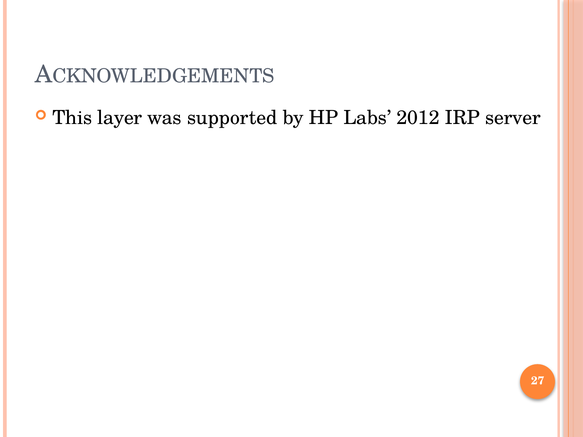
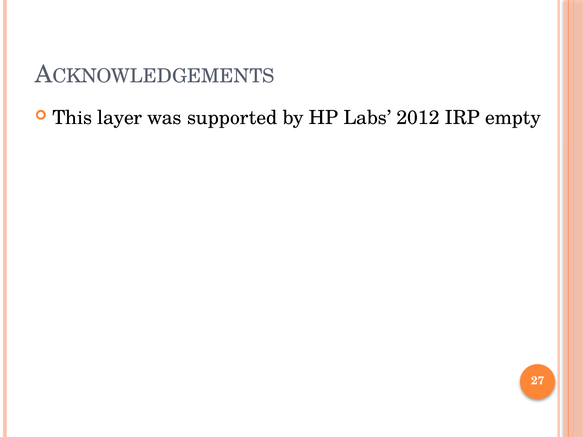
server: server -> empty (513, 118)
